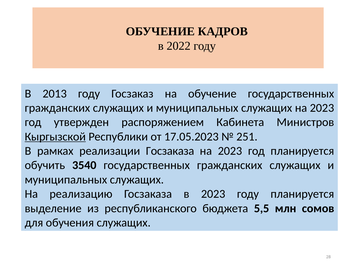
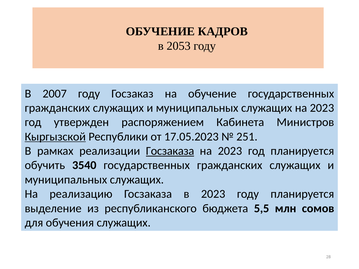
2022: 2022 -> 2053 (179, 46)
2013: 2013 -> 2007 (55, 94)
Госзаказа underline: none -> present (170, 151)
